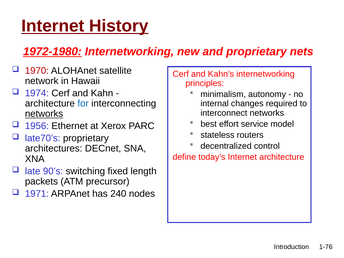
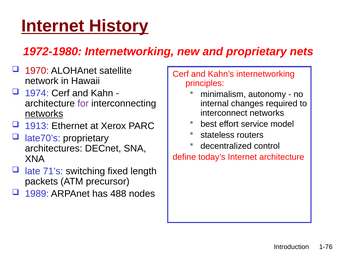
1972-1980 underline: present -> none (52, 52)
for colour: blue -> purple (83, 103)
1956: 1956 -> 1913 (37, 126)
90’s: 90’s -> 71’s (53, 171)
1971: 1971 -> 1989 (37, 194)
240: 240 -> 488 (118, 194)
